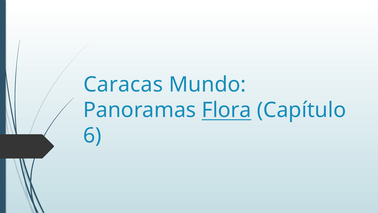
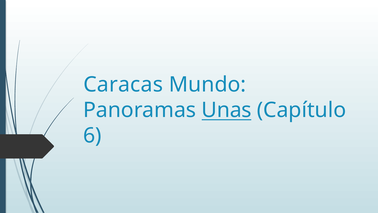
Flora: Flora -> Unas (227, 110)
